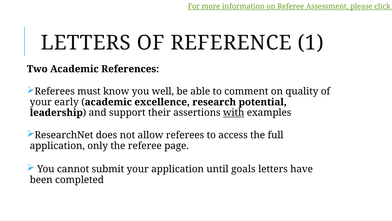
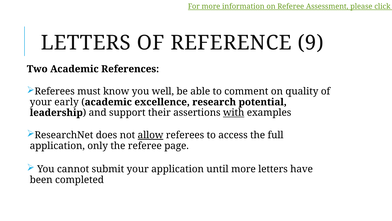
1: 1 -> 9 (311, 43)
allow underline: none -> present (151, 135)
until goals: goals -> more (243, 169)
